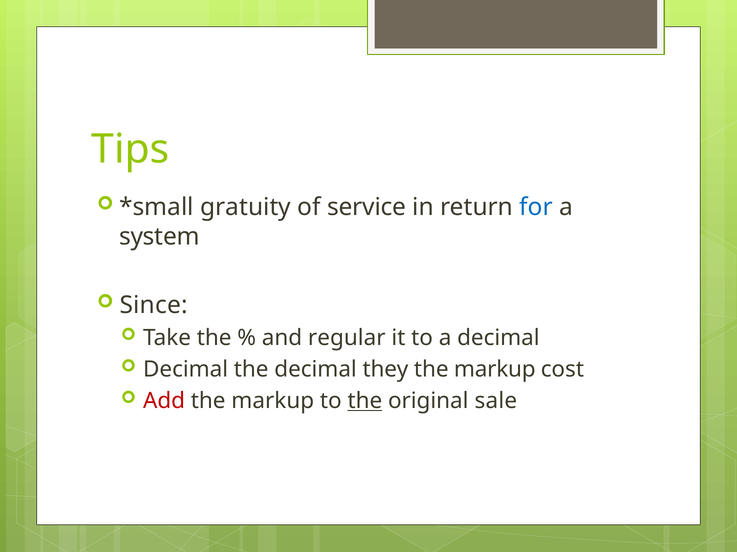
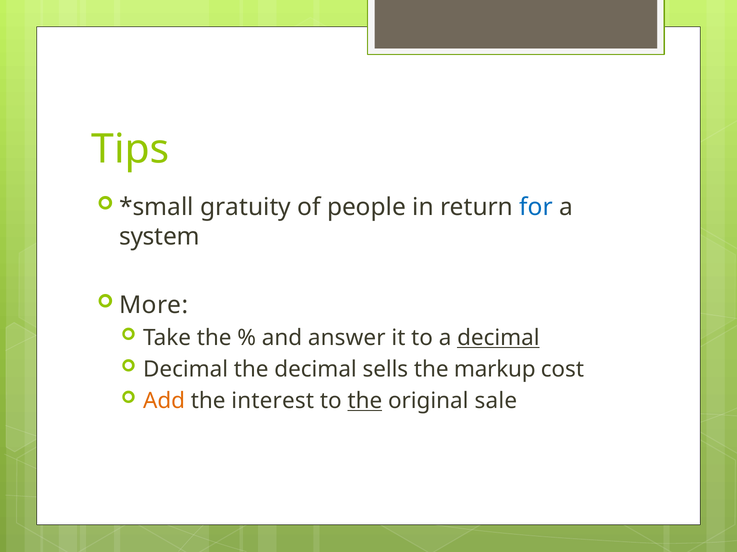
service: service -> people (367, 207)
Since: Since -> More (154, 306)
regular: regular -> answer (347, 338)
decimal underline: none -> present (498, 338)
they: they -> sells (385, 370)
Add colour: red -> orange (164, 401)
markup: markup -> interest (273, 401)
